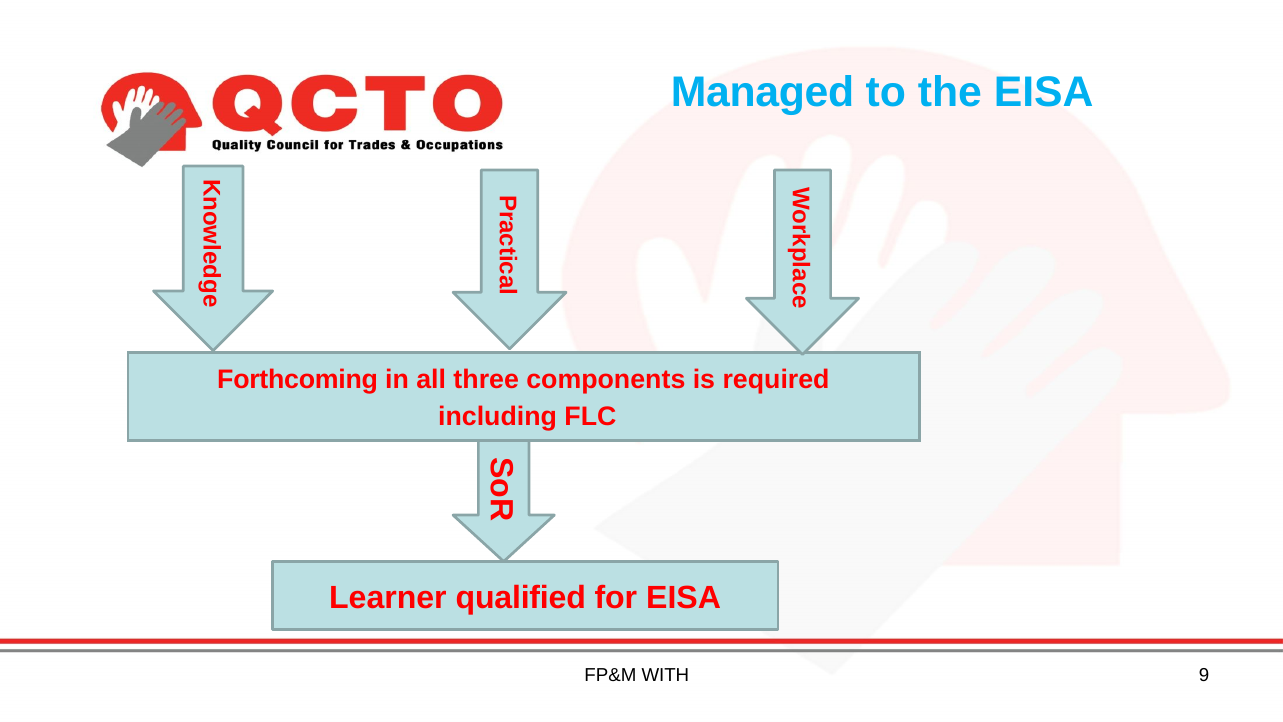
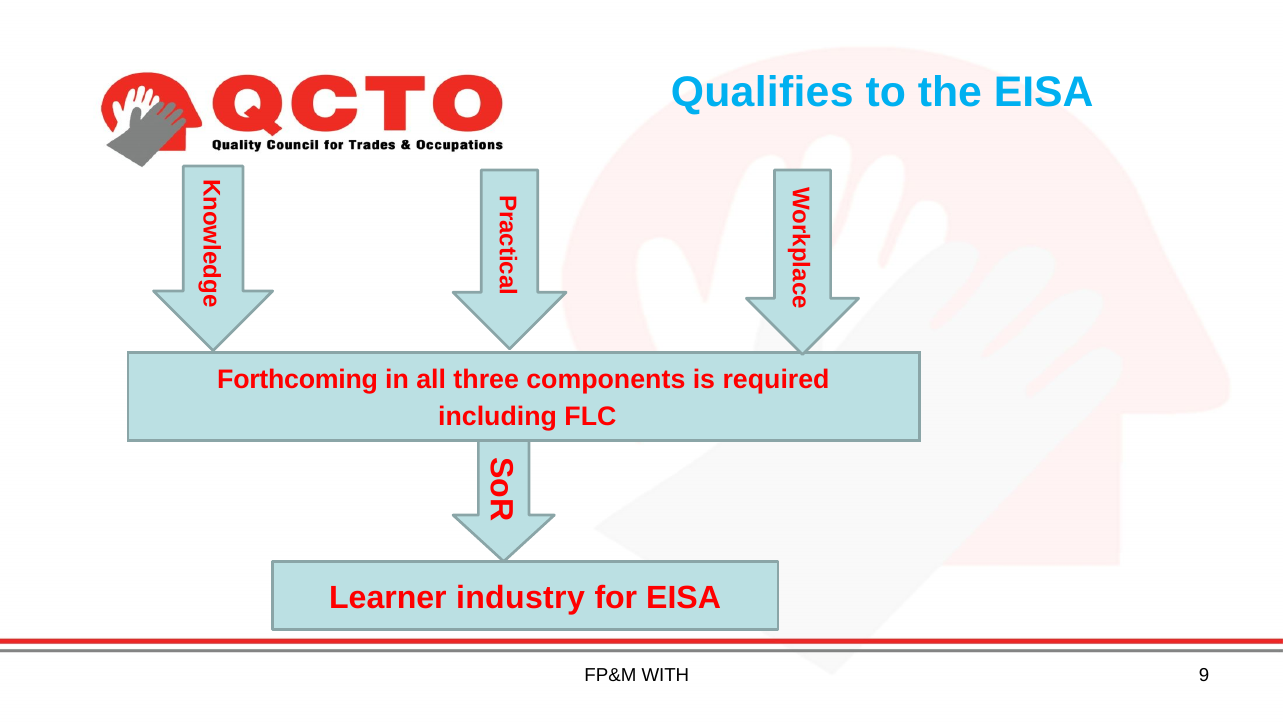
Managed: Managed -> Qualifies (762, 92)
qualified: qualified -> industry (520, 597)
